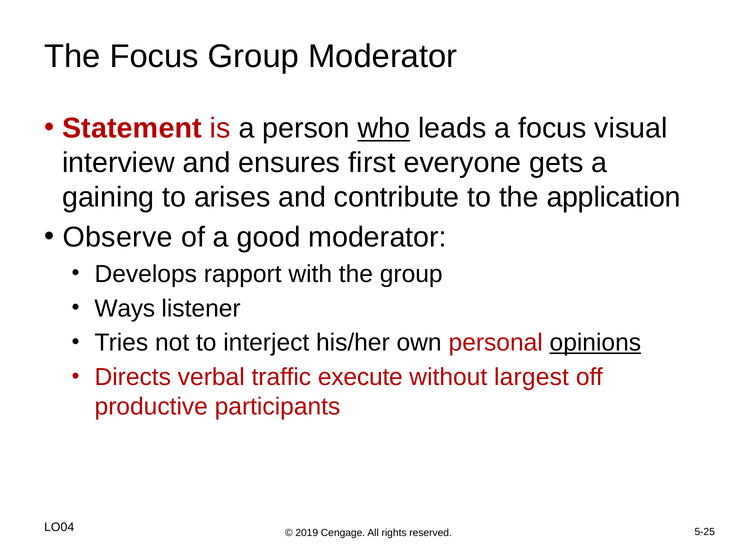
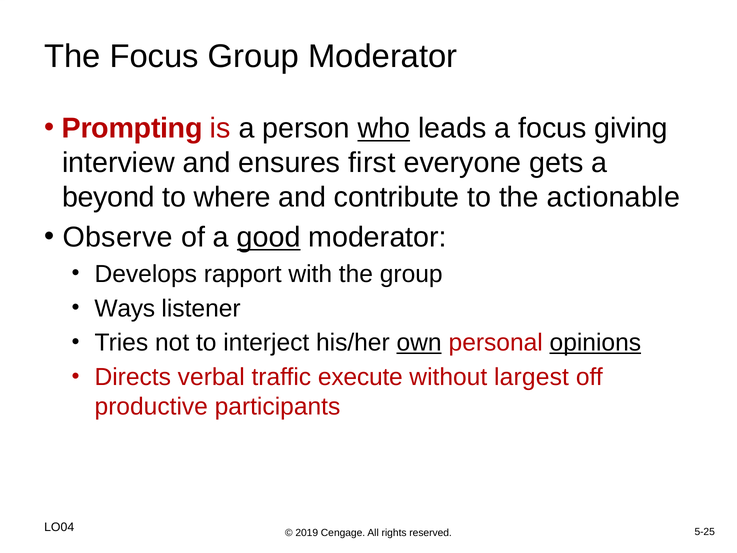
Statement: Statement -> Prompting (132, 128)
visual: visual -> giving (631, 128)
gaining: gaining -> beyond (108, 197)
arises: arises -> where (232, 197)
application: application -> actionable (613, 197)
good underline: none -> present (269, 237)
own underline: none -> present (419, 343)
